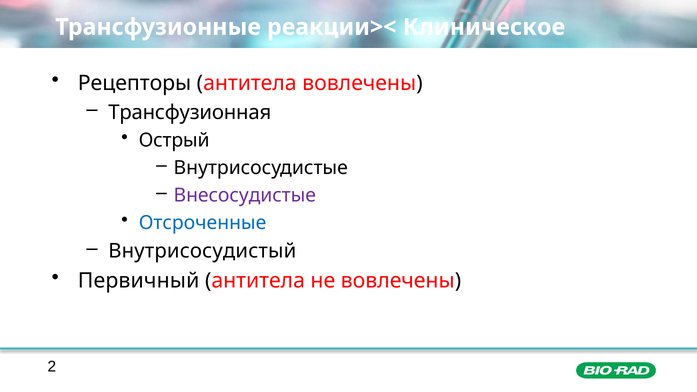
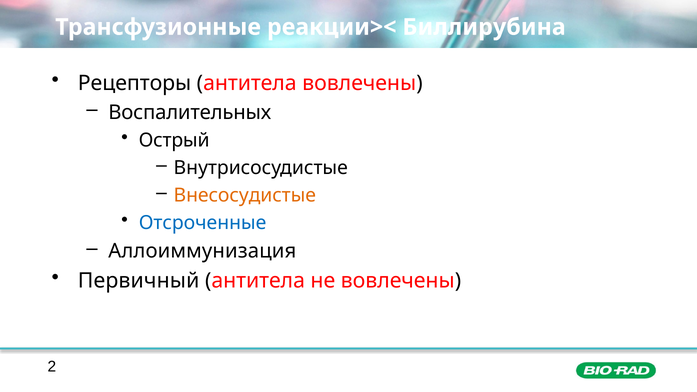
Клиническое: Клиническое -> Биллирубина (484, 27)
Трансфузионная: Трансфузионная -> Воспалительных (190, 112)
Внесосудистые colour: purple -> orange (245, 195)
Внутрисосудистый: Внутрисосудистый -> Аллоиммунизация (202, 251)
